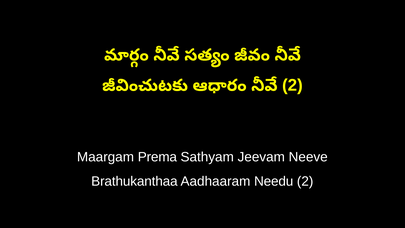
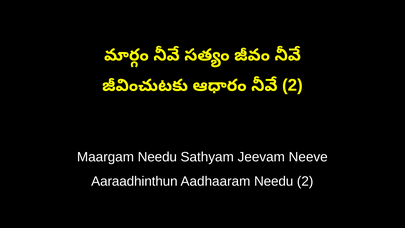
Maargam Prema: Prema -> Needu (157, 157)
Brathukanthaa: Brathukanthaa -> Aaraadhinthun (134, 181)
